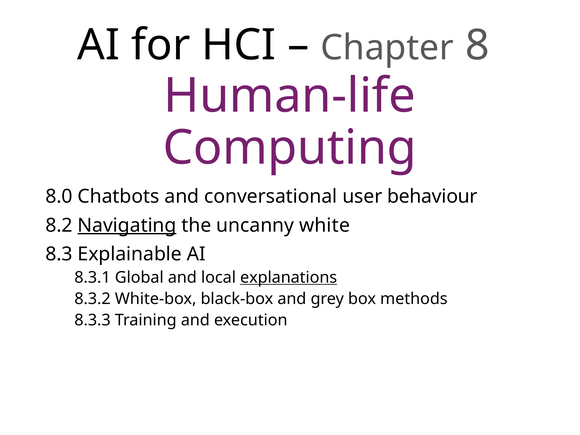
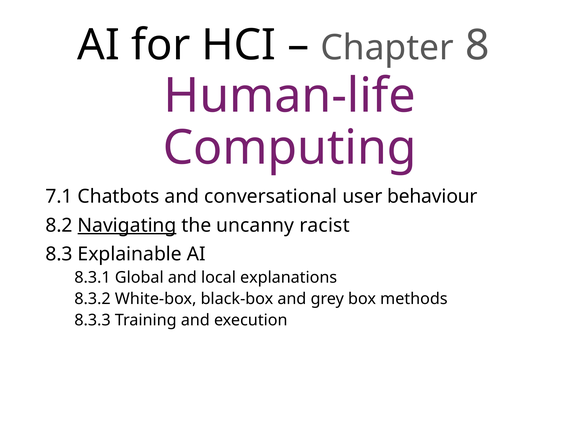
8.0: 8.0 -> 7.1 (59, 196)
white: white -> racist (325, 225)
explanations underline: present -> none (289, 277)
